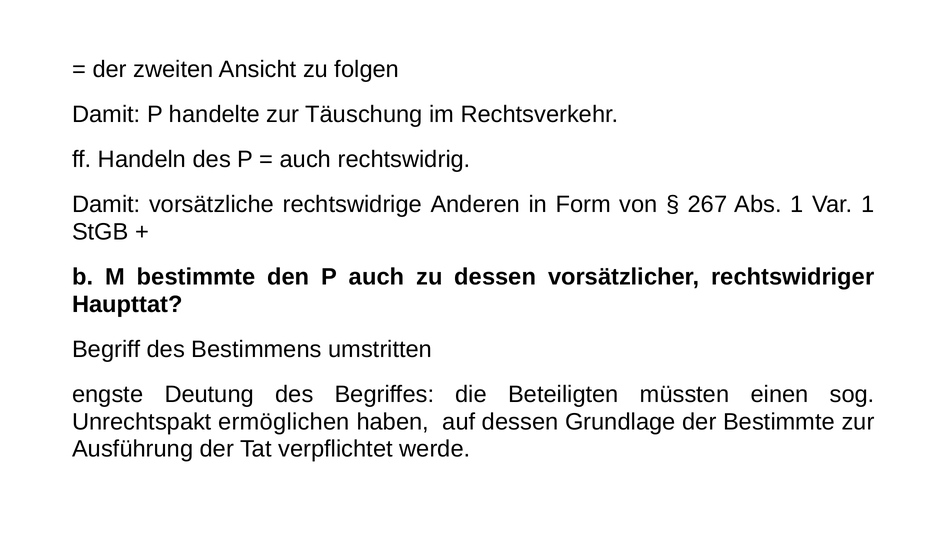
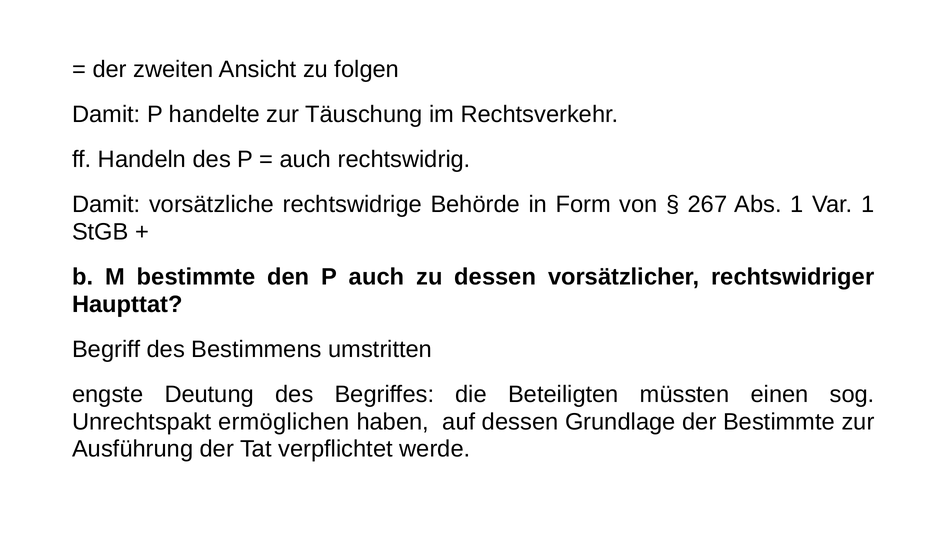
Anderen: Anderen -> Behörde (475, 204)
